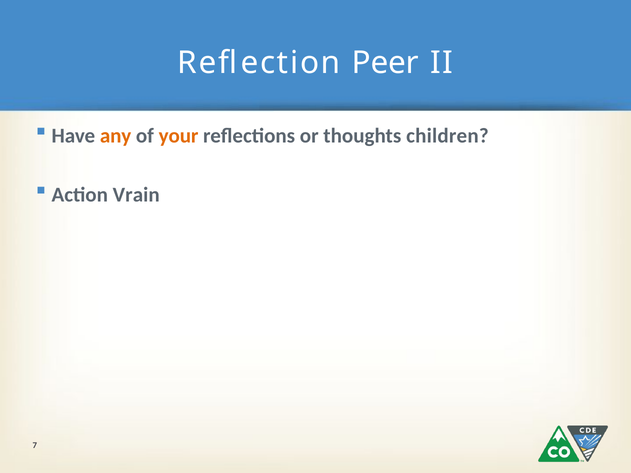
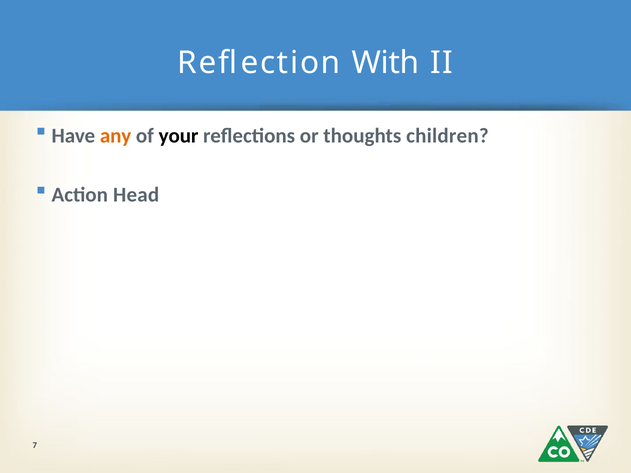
Peer: Peer -> With (385, 63)
your colour: orange -> black (179, 136)
Vrain: Vrain -> Head (136, 195)
